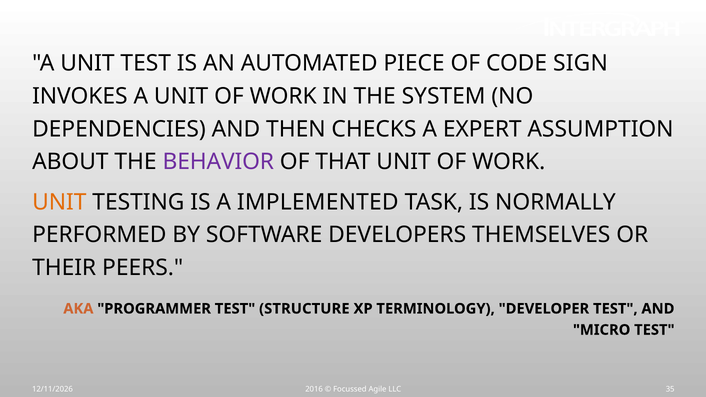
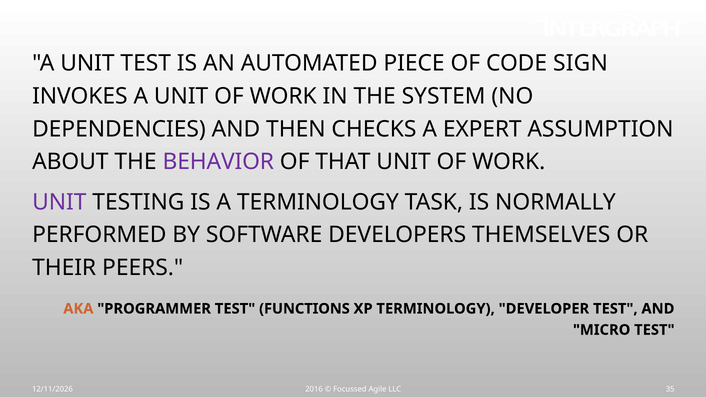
UNIT colour: orange -> purple (59, 202)
A IMPLEMENTED: IMPLEMENTED -> TERMINOLOGY (318, 202)
STRUCTURE: STRUCTURE -> FUNCTIONS (304, 309)
